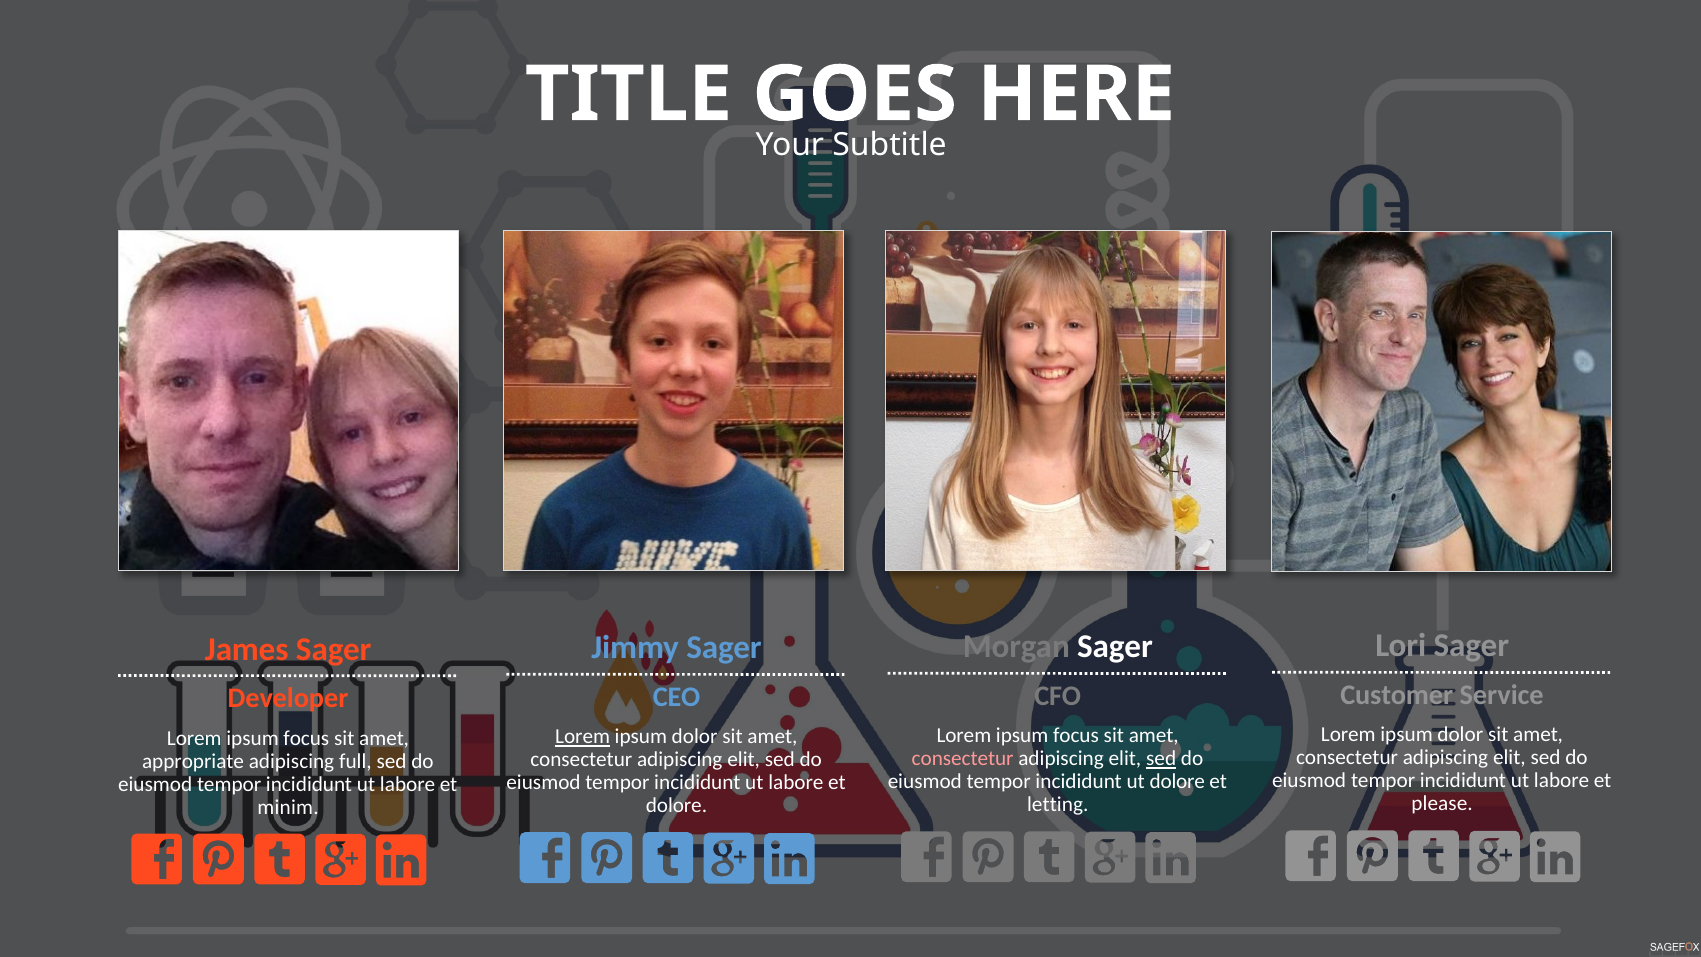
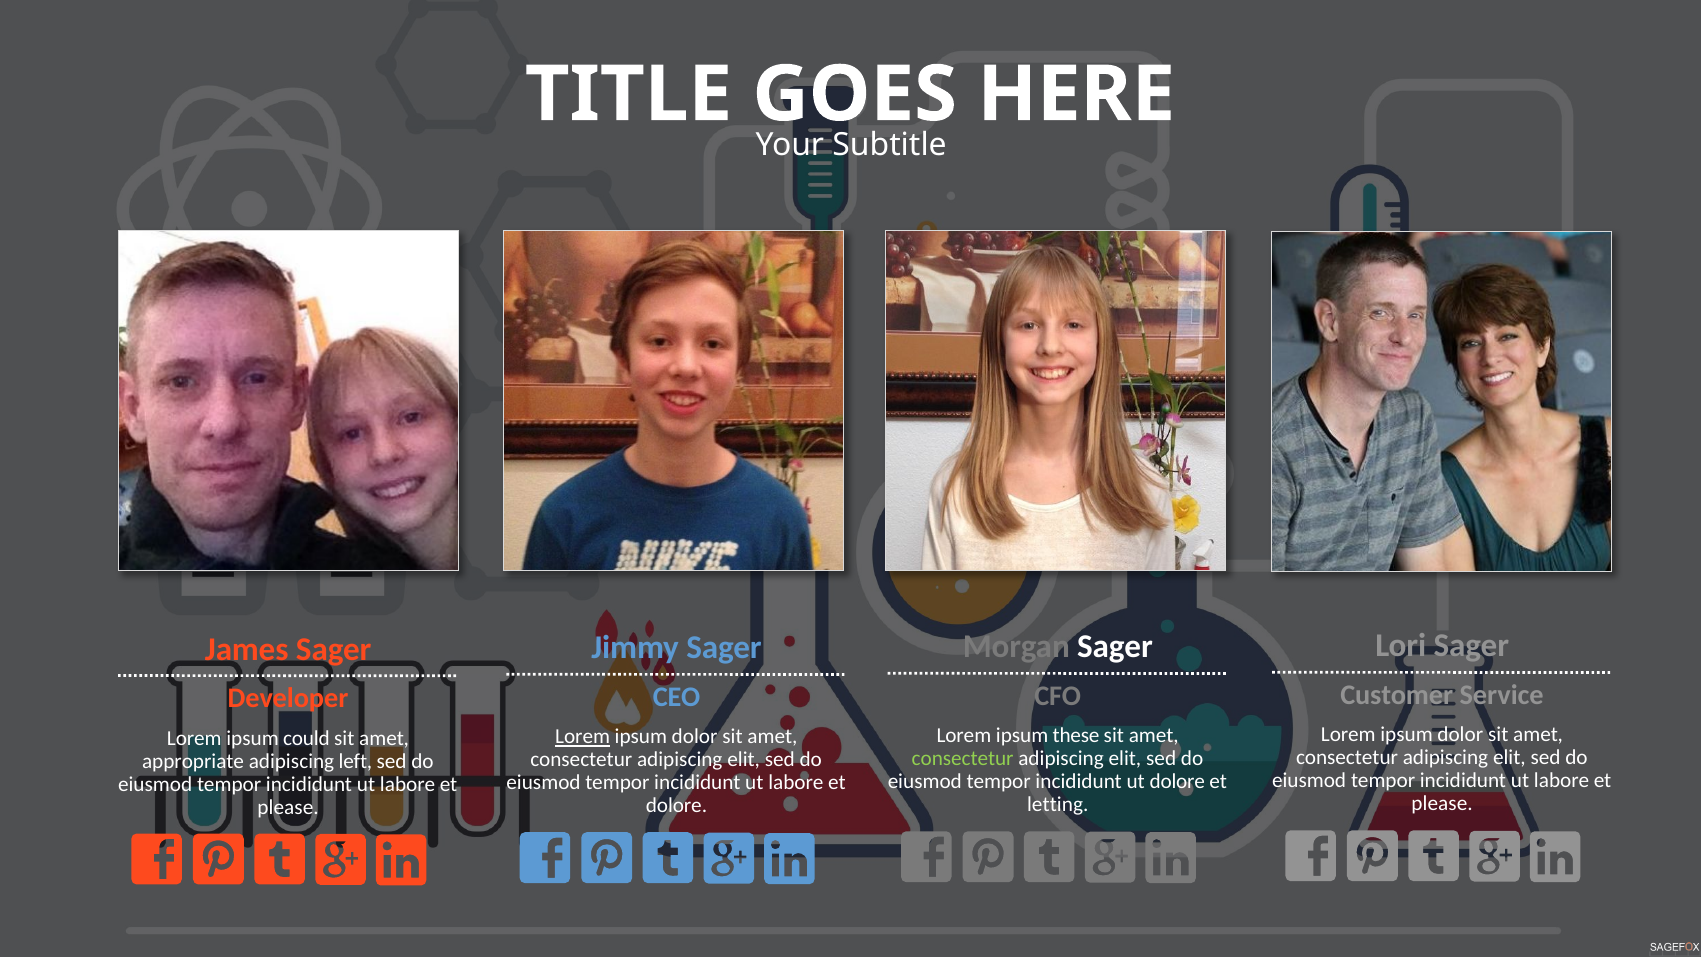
focus: focus -> these (1076, 736)
focus: focus -> could (306, 738)
consectetur colour: pink -> light green (963, 759)
sed underline: present -> none (1161, 759)
full: full -> left (355, 761)
minim: minim -> please (288, 807)
